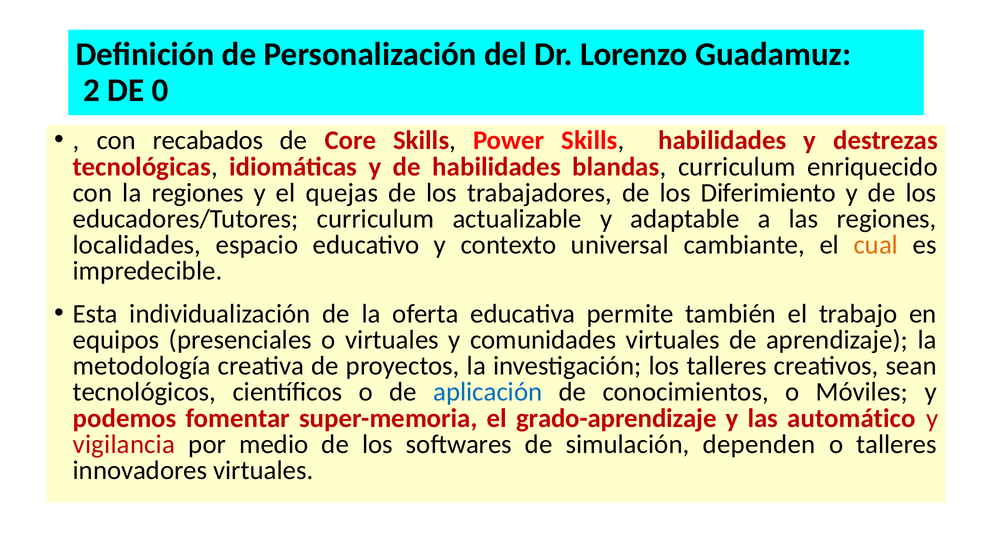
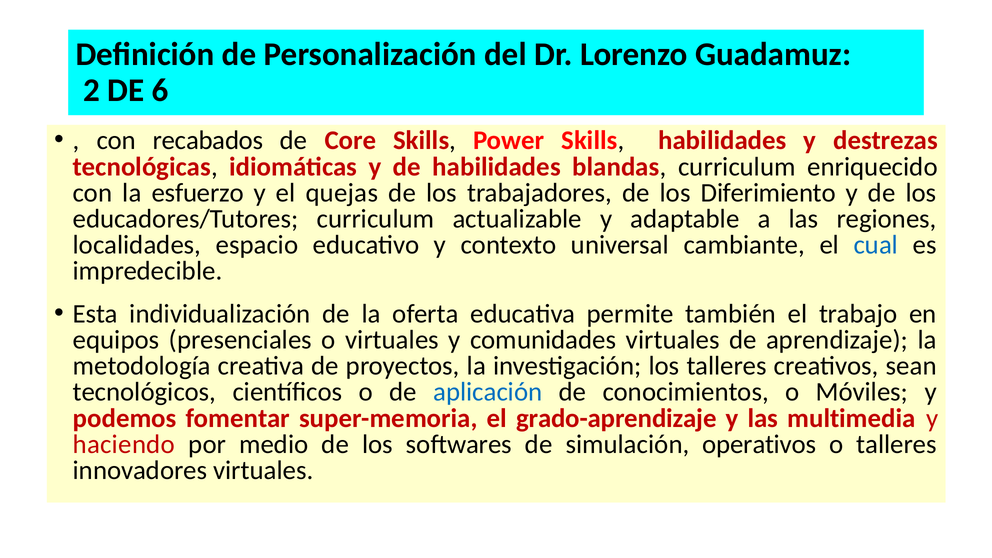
0: 0 -> 6 (160, 90)
la regiones: regiones -> esfuerzo (198, 193)
cual colour: orange -> blue (876, 245)
automático: automático -> multimedia (851, 418)
vigilancia: vigilancia -> haciendo (124, 444)
dependen: dependen -> operativos (759, 444)
